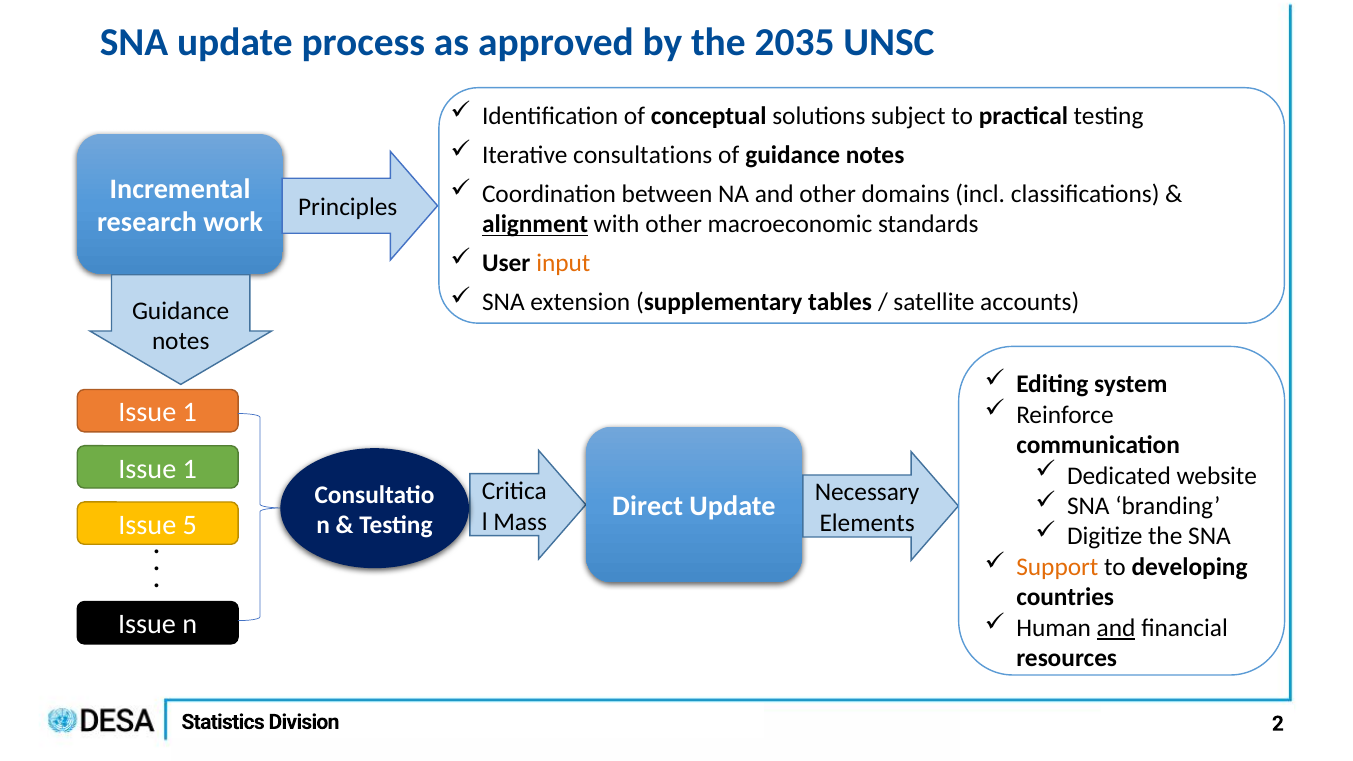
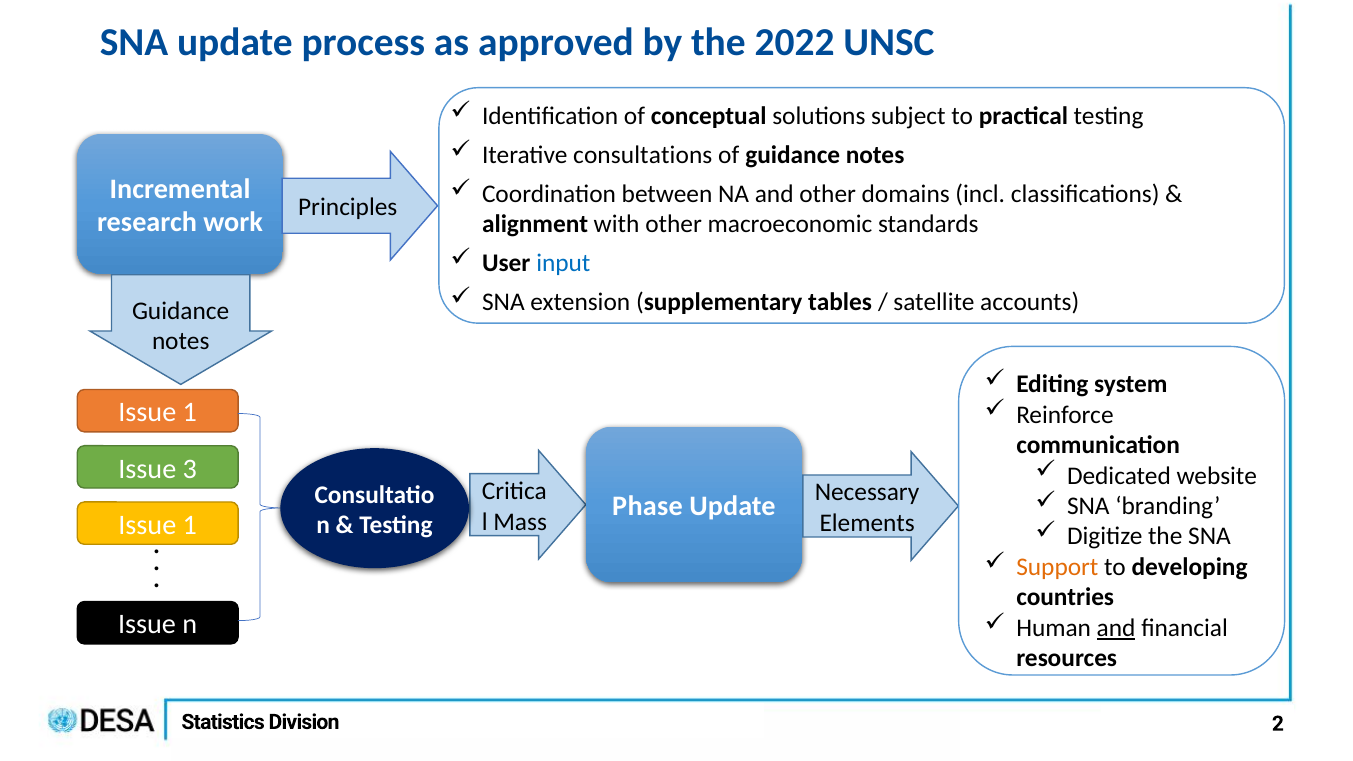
2035: 2035 -> 2022 (795, 42)
alignment underline: present -> none (535, 224)
input colour: orange -> blue (563, 263)
1: 1 -> 3 (190, 469)
Direct: Direct -> Phase (648, 506)
5: 5 -> 1 (190, 525)
